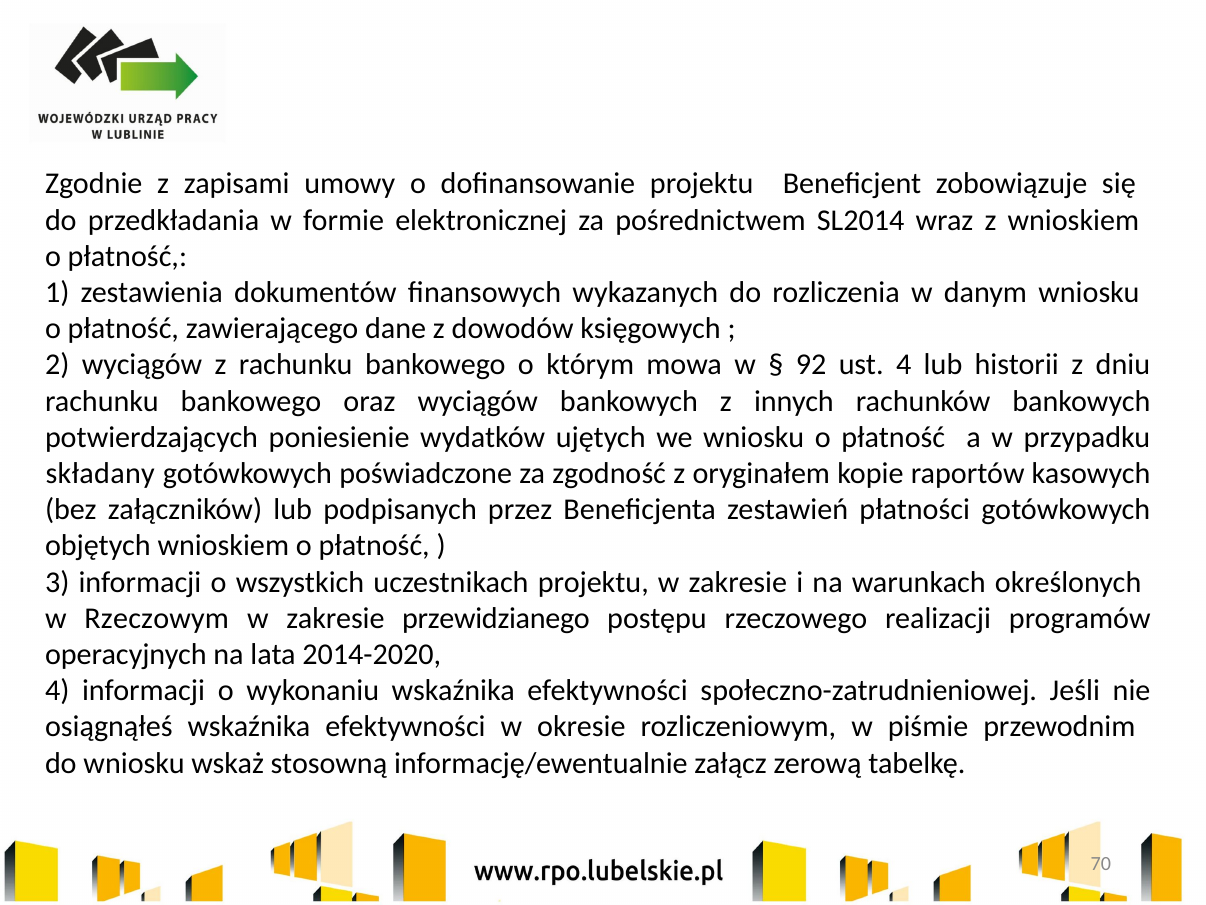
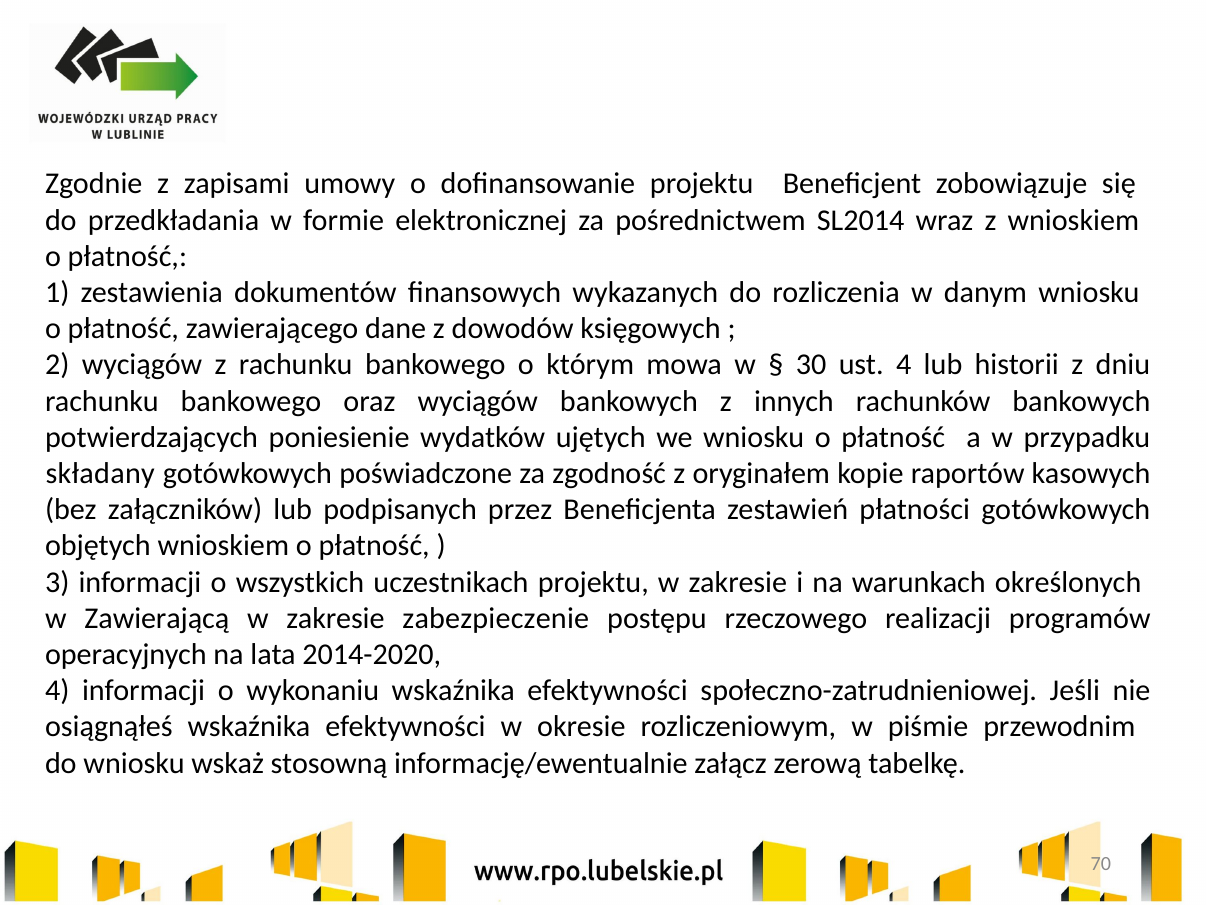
92: 92 -> 30 (811, 365)
Rzeczowym: Rzeczowym -> Zawierającą (157, 618)
przewidzianego: przewidzianego -> zabezpieczenie (496, 618)
